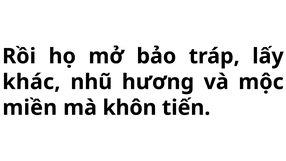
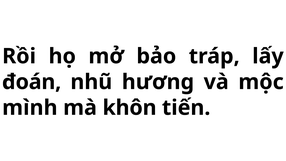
khác: khác -> đoán (32, 82)
miền: miền -> mình (30, 108)
